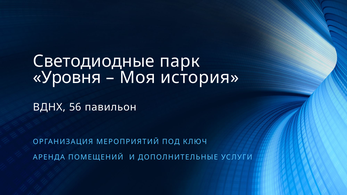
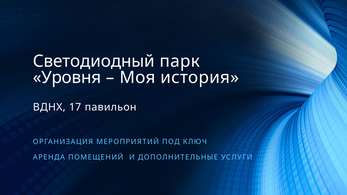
Светодиодные: Светодиодные -> Светодиодный (94, 61)
56: 56 -> 17 (75, 107)
